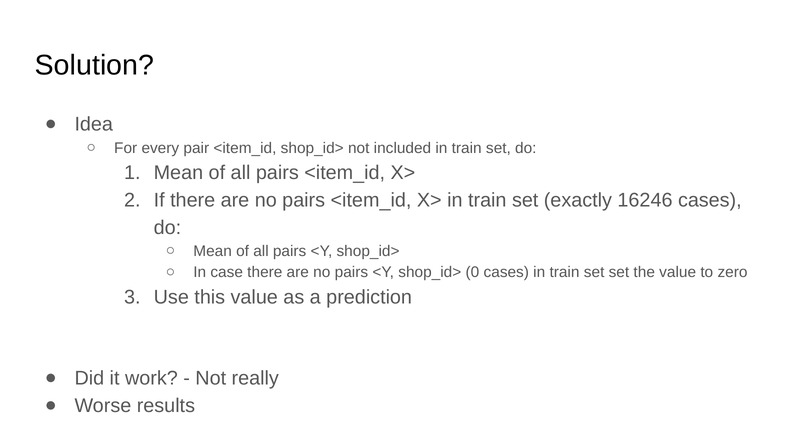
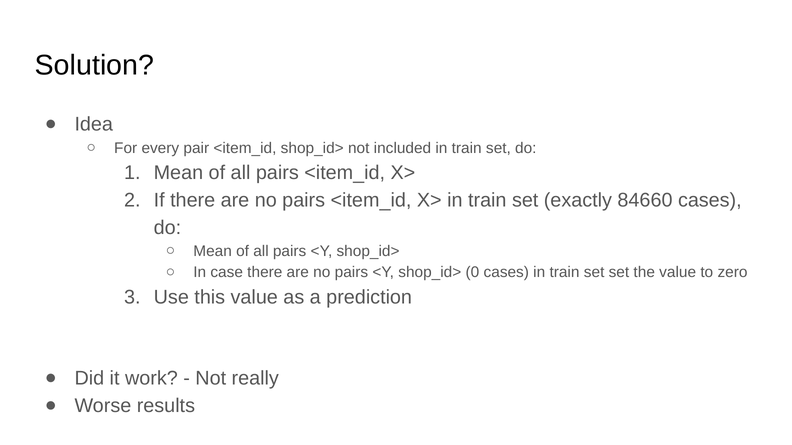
16246: 16246 -> 84660 (645, 200)
